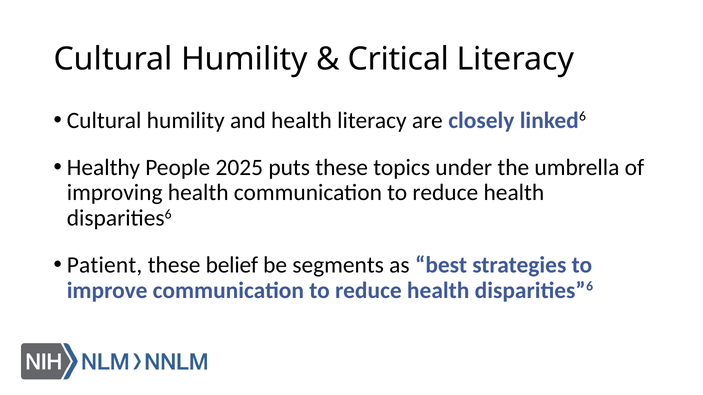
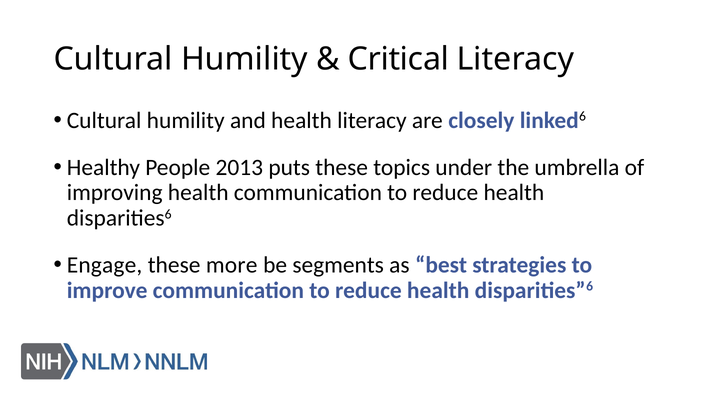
2025: 2025 -> 2013 (239, 168)
Patient: Patient -> Engage (105, 265)
belief: belief -> more (232, 265)
